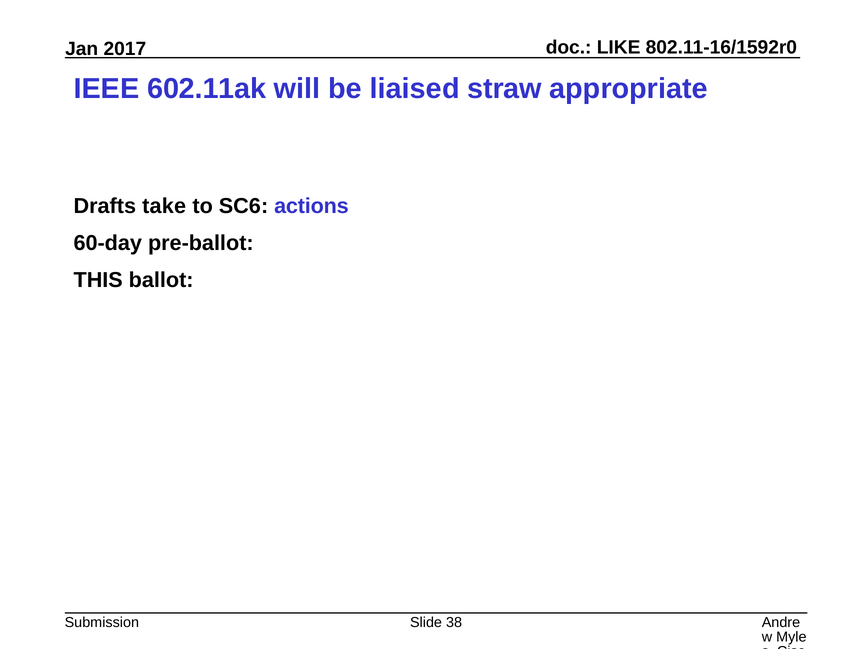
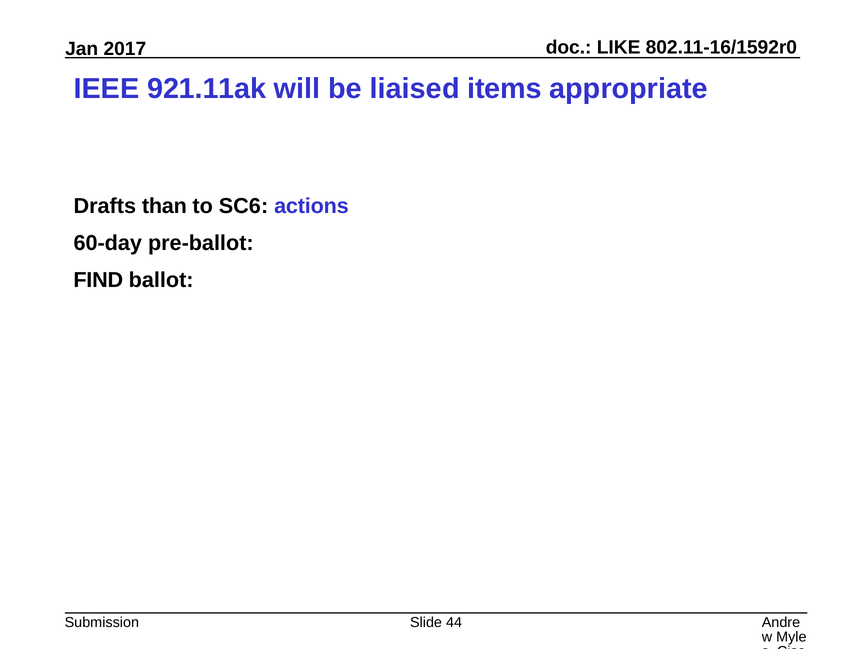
602.11ak: 602.11ak -> 921.11ak (207, 89)
straw: straw -> items (505, 89)
take: take -> than (164, 206)
THIS: THIS -> FIND (98, 280)
38: 38 -> 44 (454, 622)
